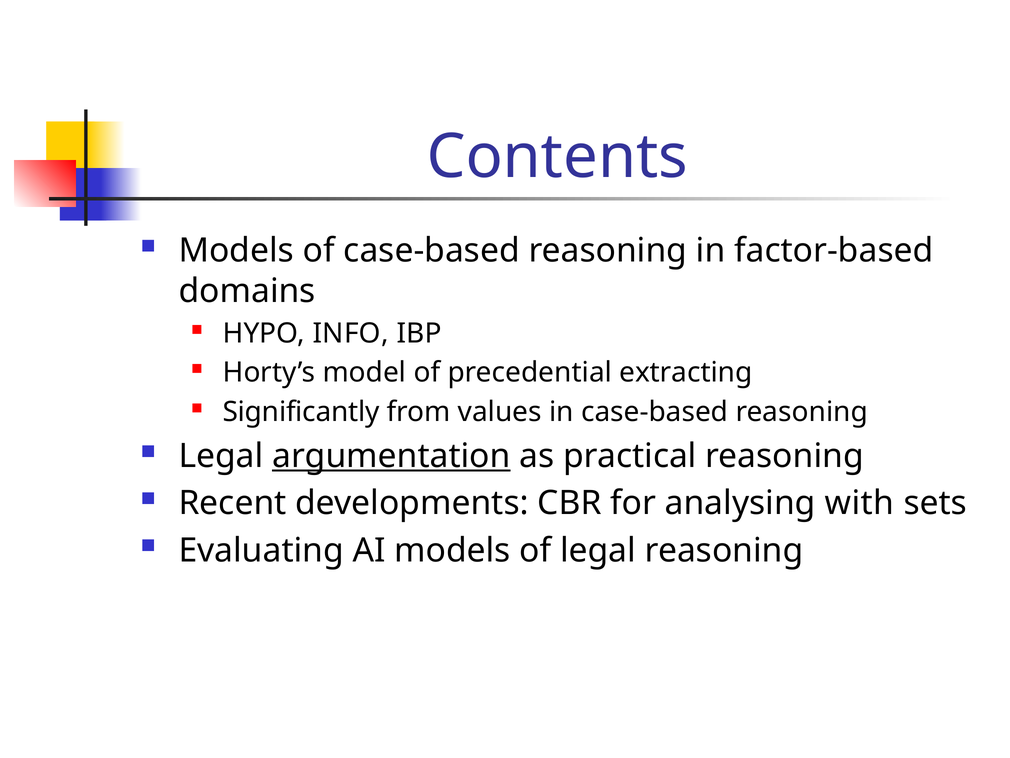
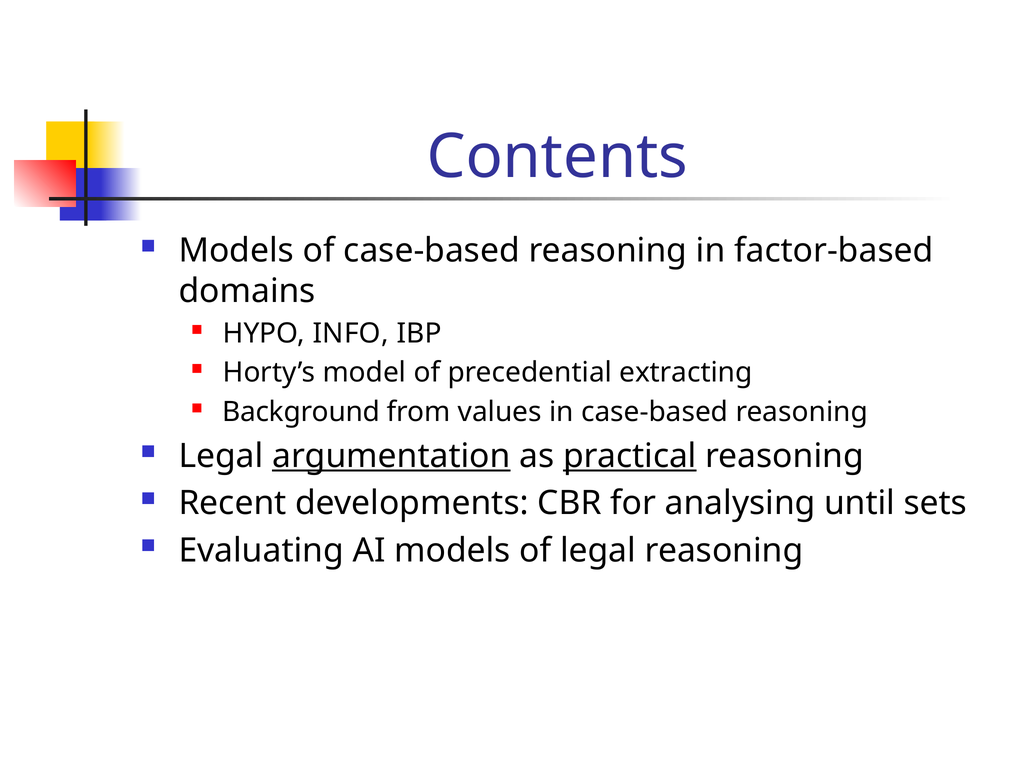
Significantly: Significantly -> Background (301, 412)
practical underline: none -> present (630, 456)
with: with -> until (860, 503)
